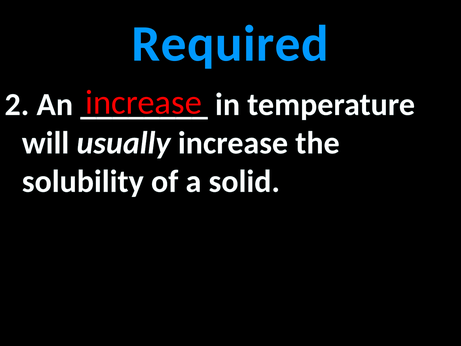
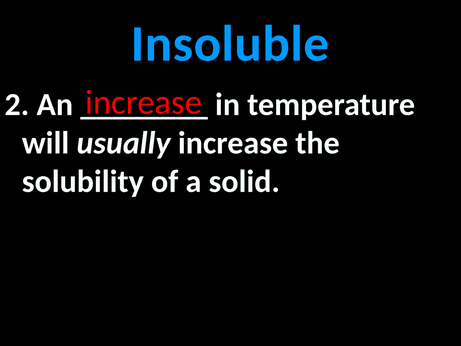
Required: Required -> Insoluble (230, 44)
